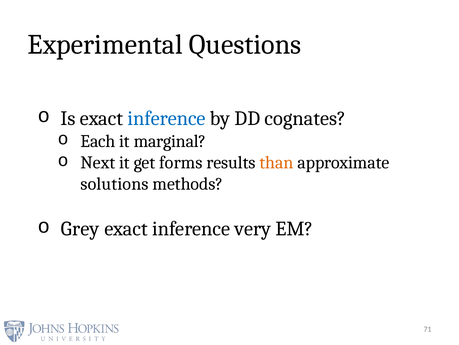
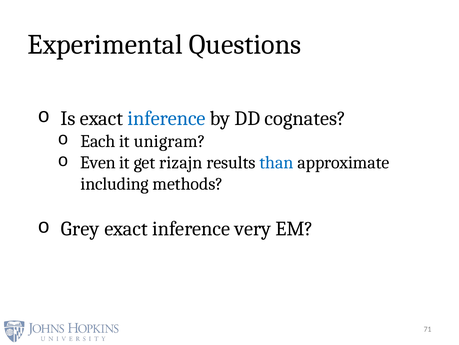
marginal: marginal -> unigram (170, 141)
Next: Next -> Even (98, 162)
forms: forms -> rizajn (181, 162)
than colour: orange -> blue (276, 162)
solutions: solutions -> including (115, 184)
